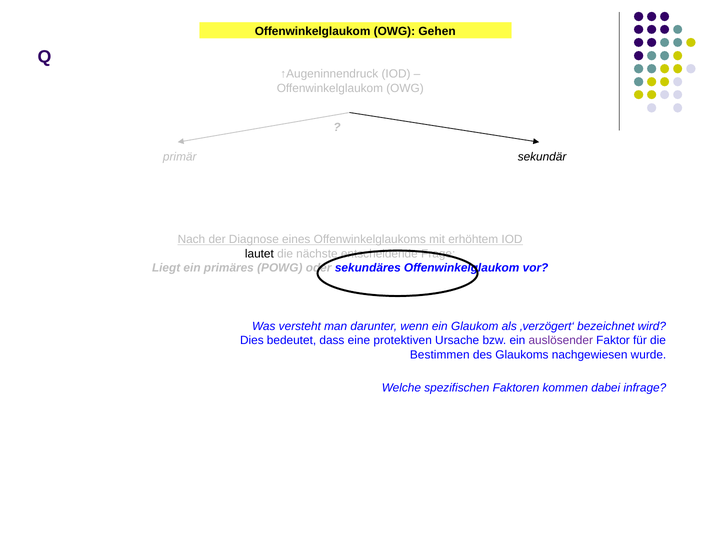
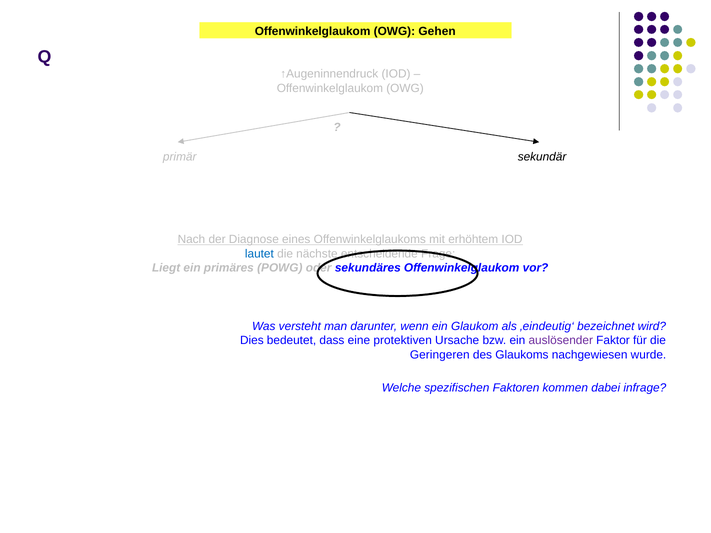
lautet colour: black -> blue (259, 254)
‚verzögert‘: ‚verzögert‘ -> ‚eindeutig‘ (547, 326)
Bestimmen: Bestimmen -> Geringeren (440, 355)
